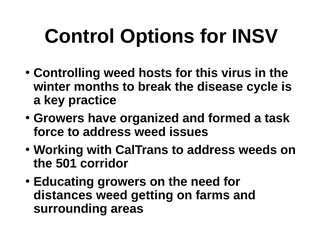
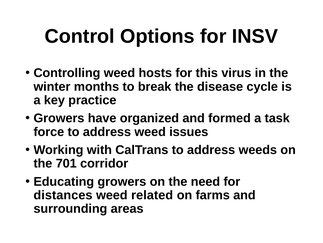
501: 501 -> 701 (66, 163)
getting: getting -> related (152, 195)
